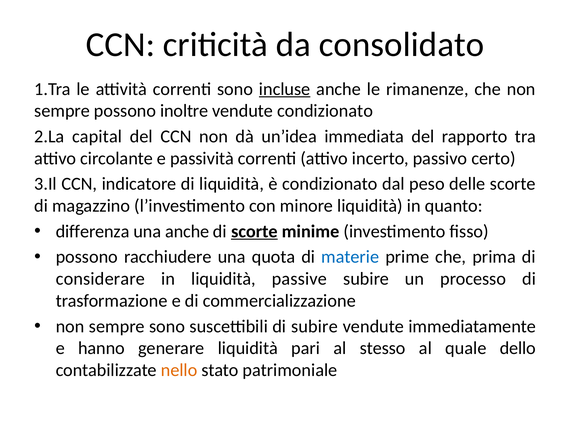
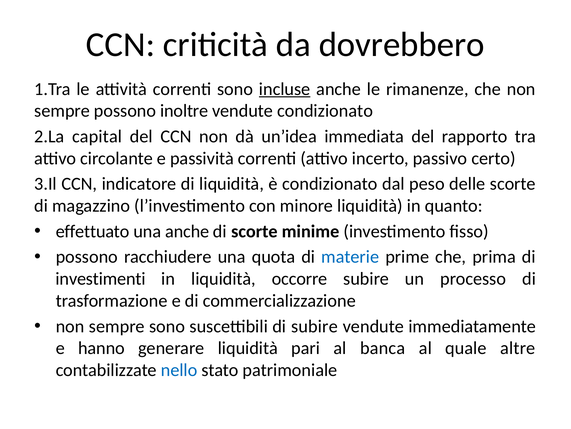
consolidato: consolidato -> dovrebbero (402, 45)
differenza: differenza -> effettuato (93, 231)
scorte underline: present -> none (254, 231)
considerare: considerare -> investimenti (101, 278)
passive: passive -> occorre (300, 278)
stesso: stesso -> banca (383, 348)
dello: dello -> altre (518, 348)
nello colour: orange -> blue (179, 370)
